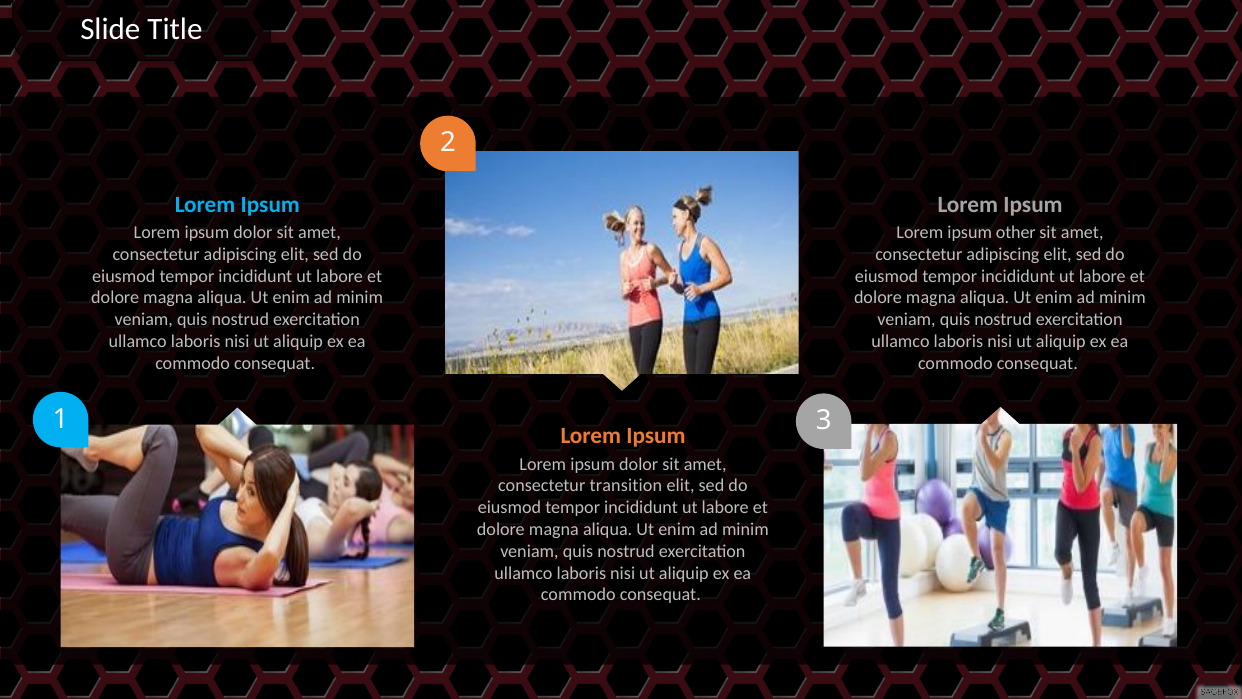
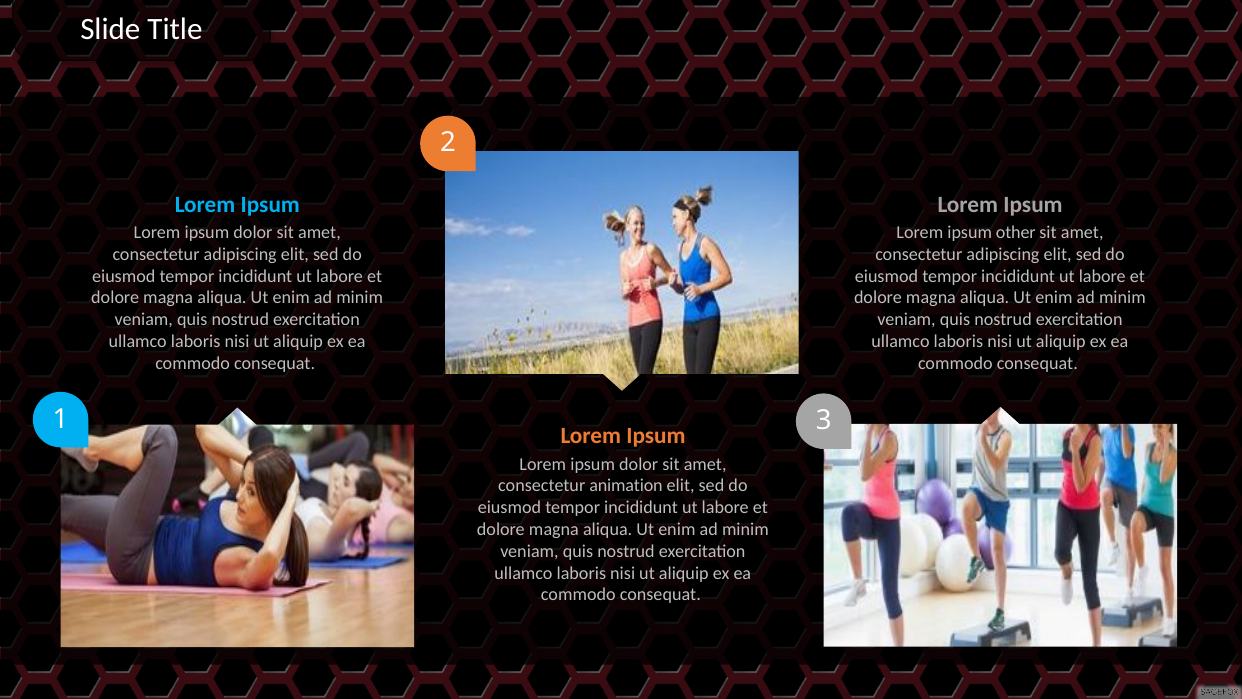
transition: transition -> animation (626, 486)
